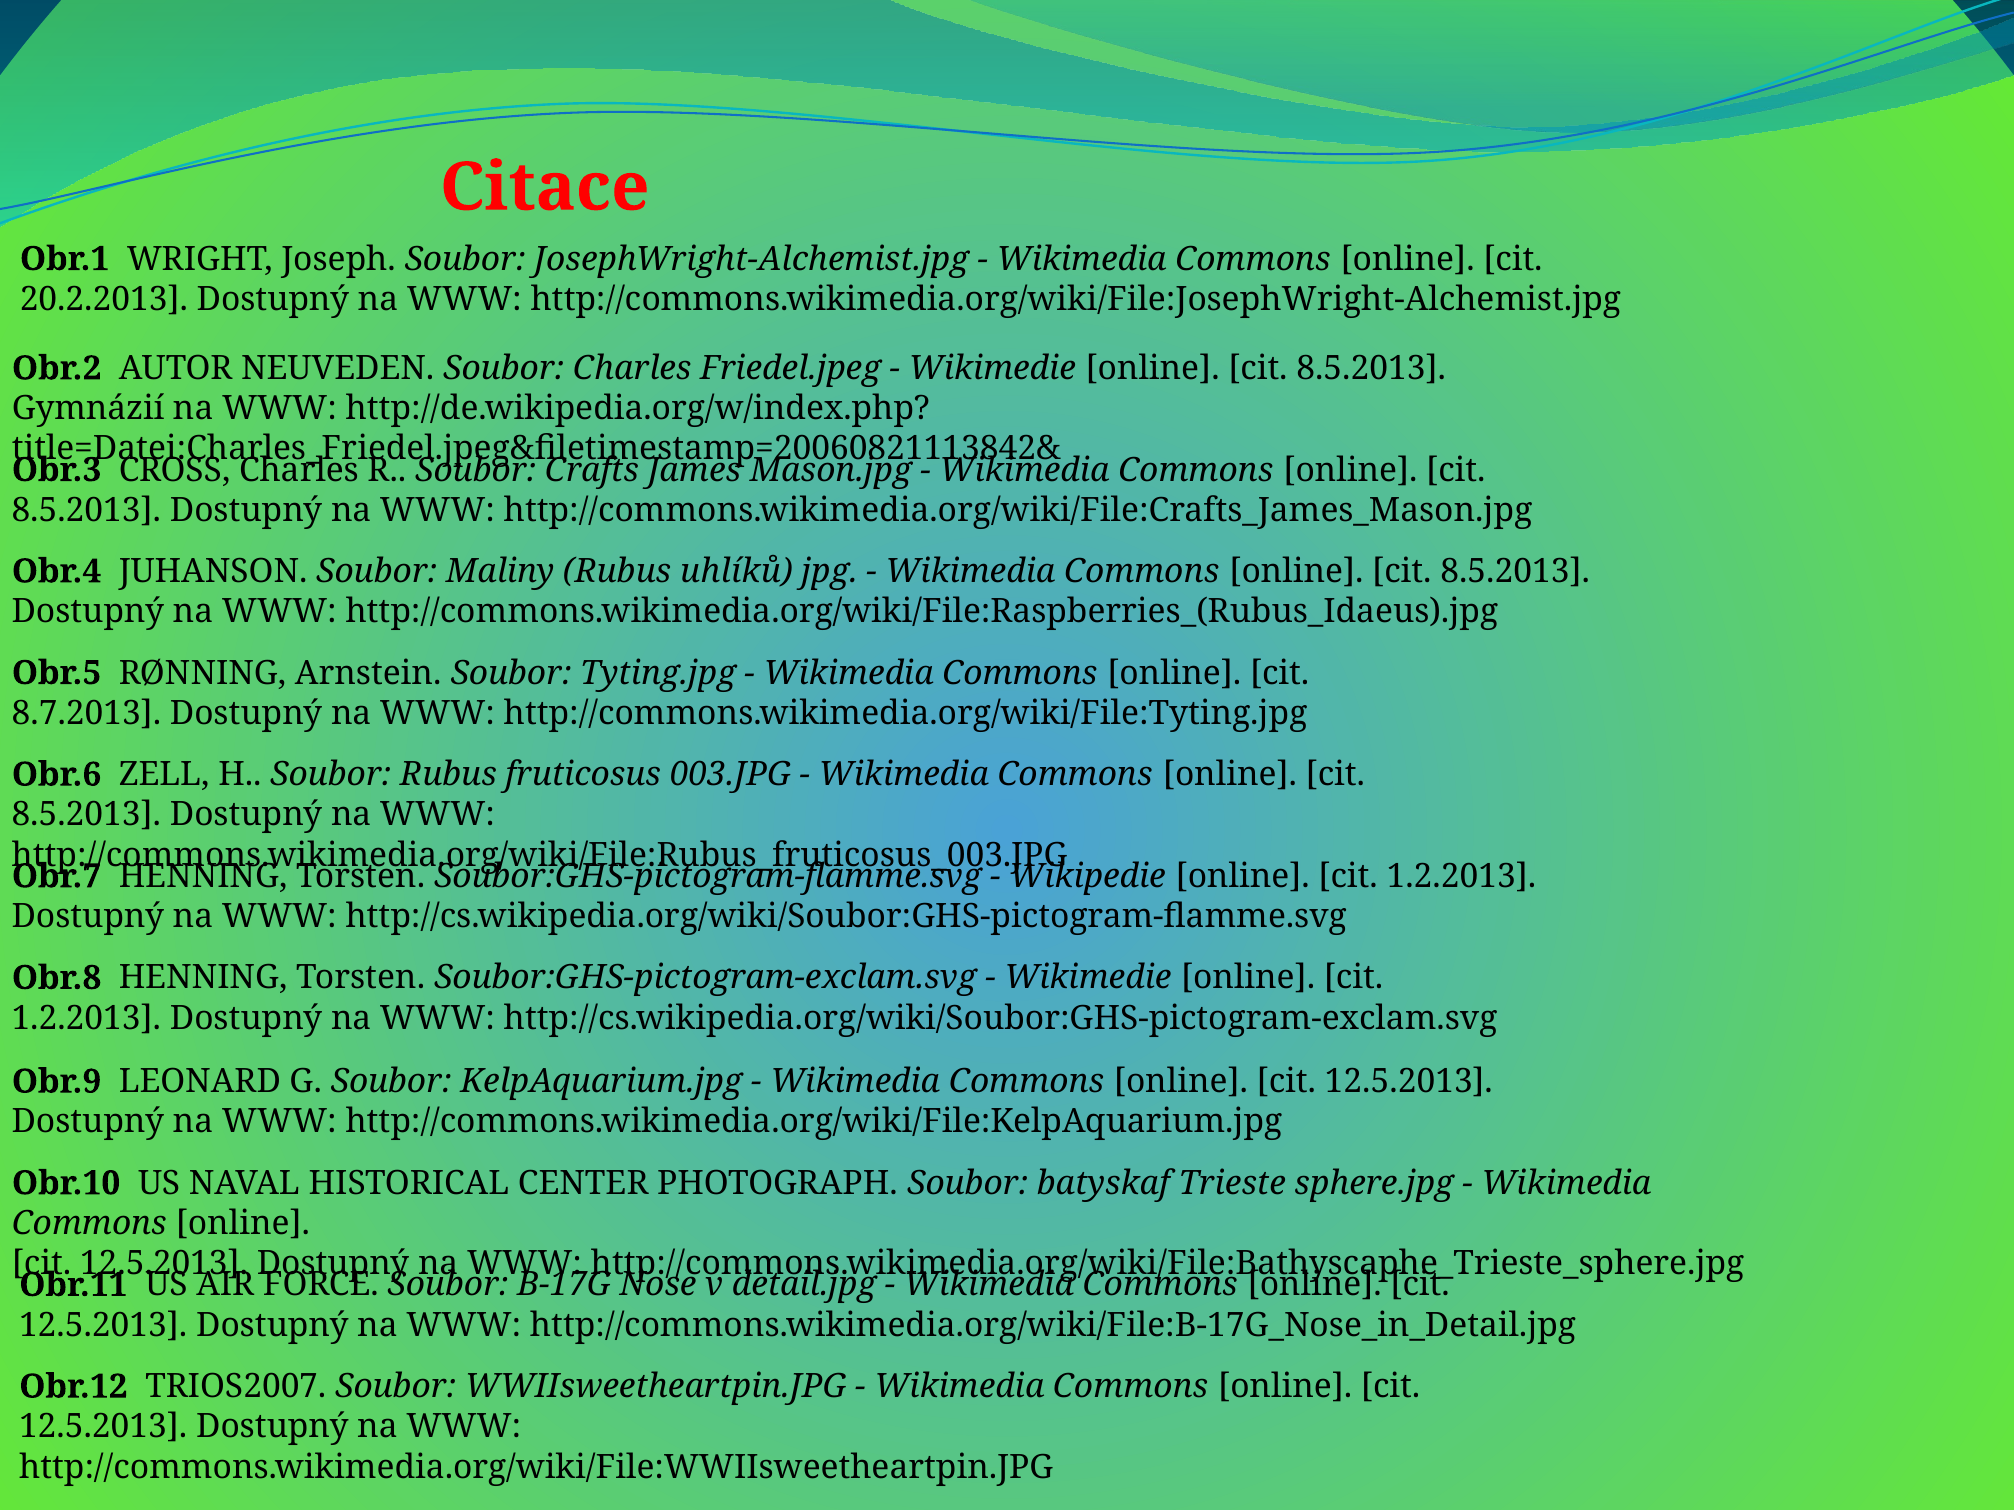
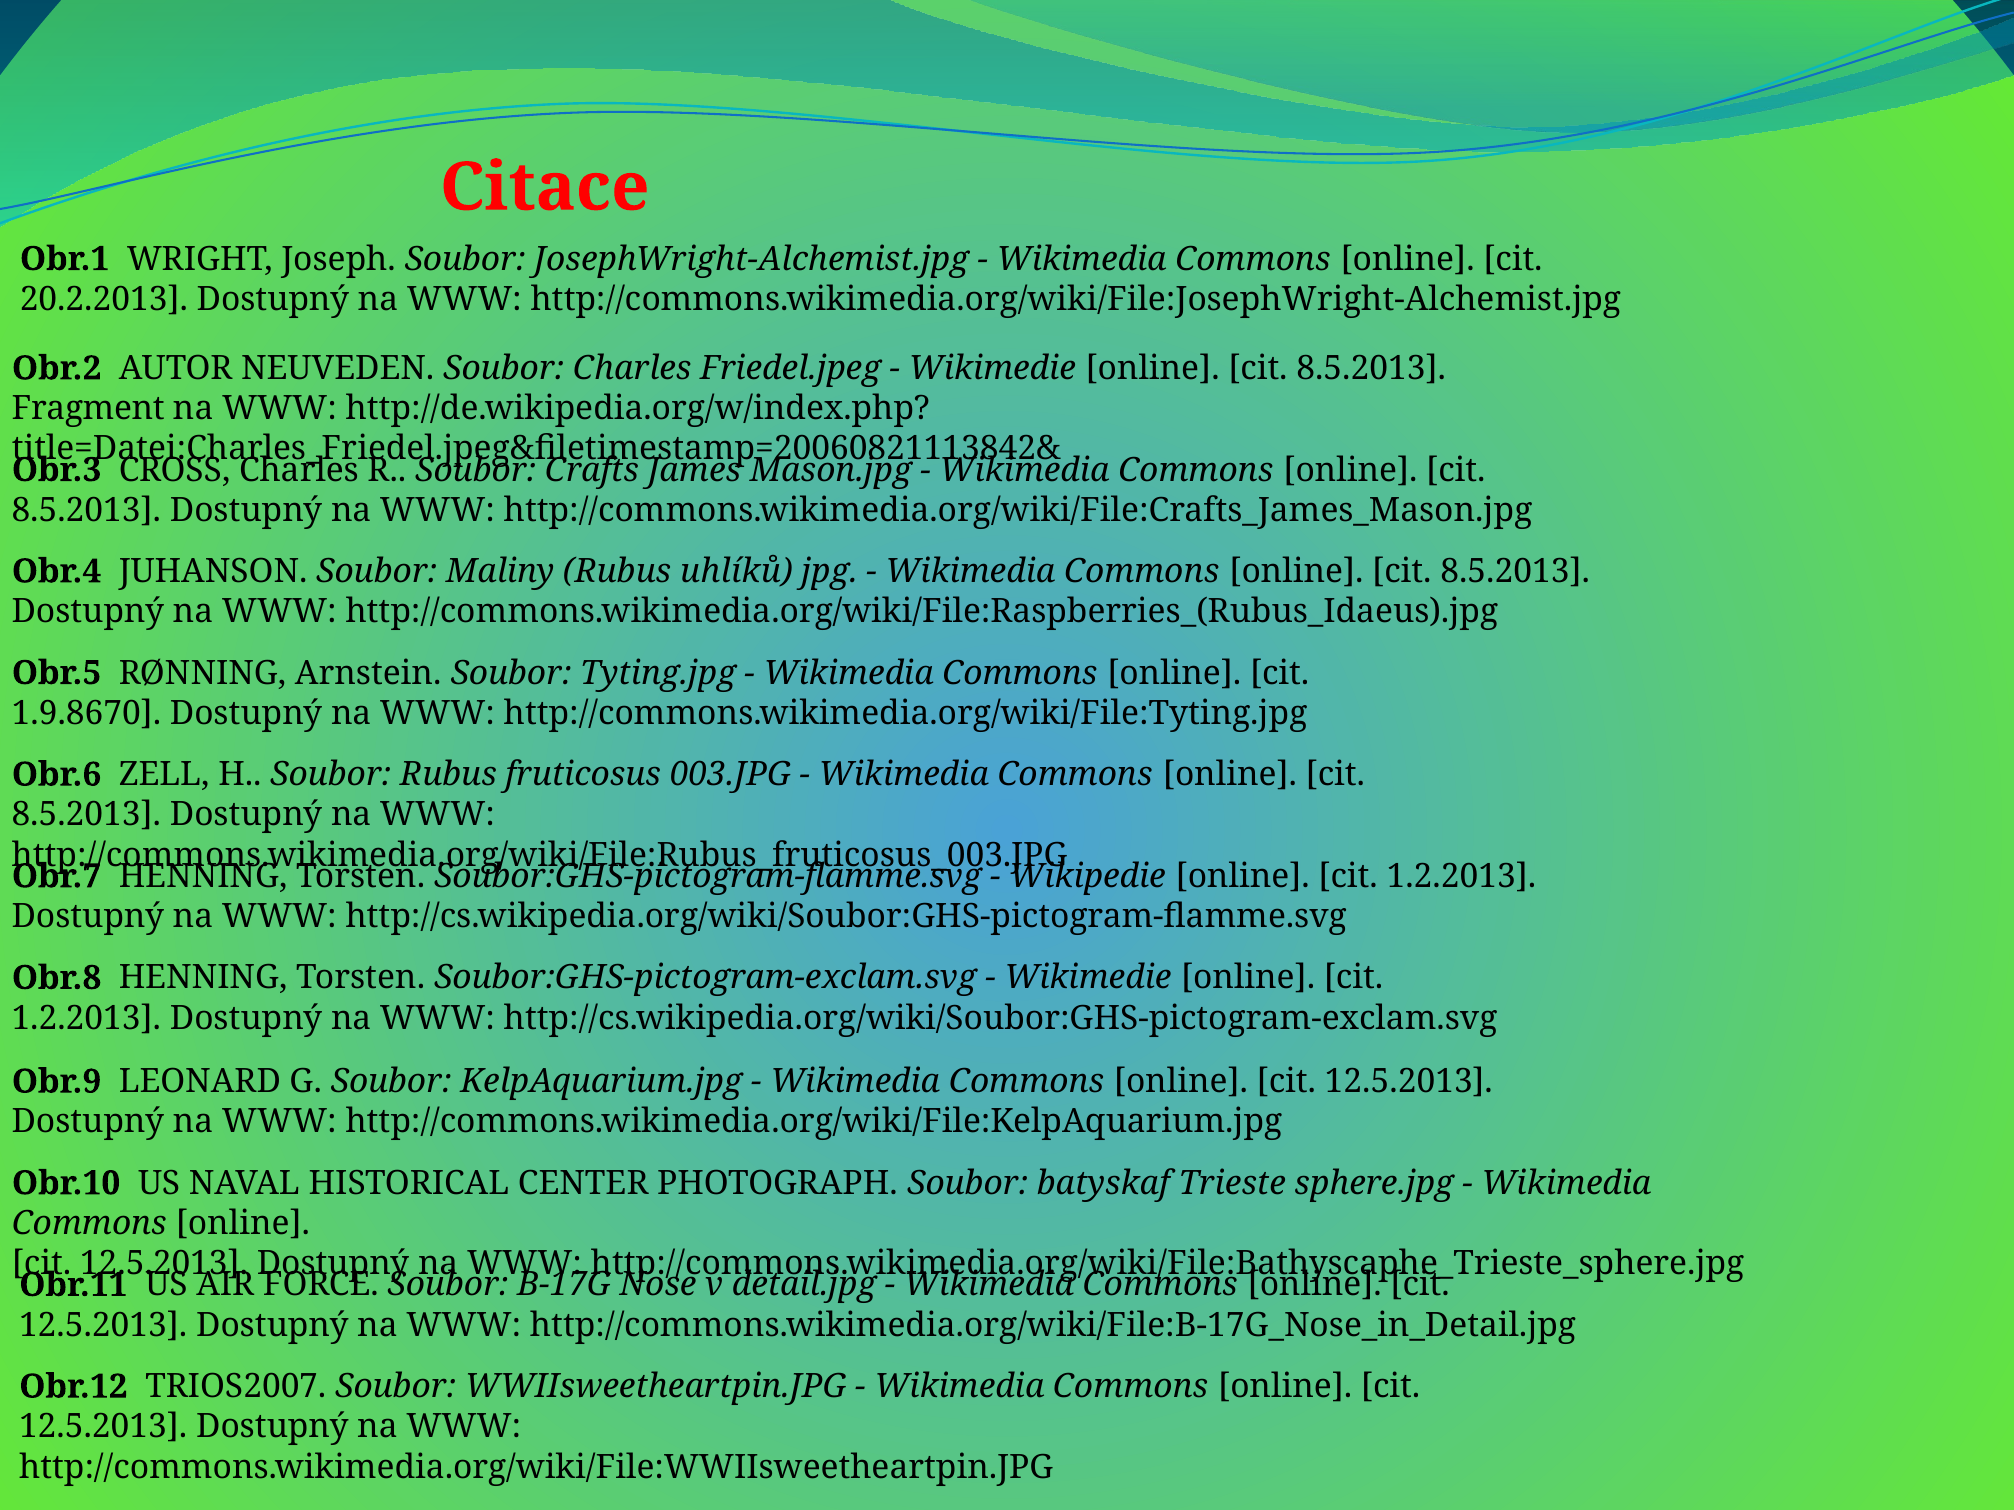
Gymnázií: Gymnázií -> Fragment (88, 409)
8.7.2013: 8.7.2013 -> 1.9.8670 (86, 713)
